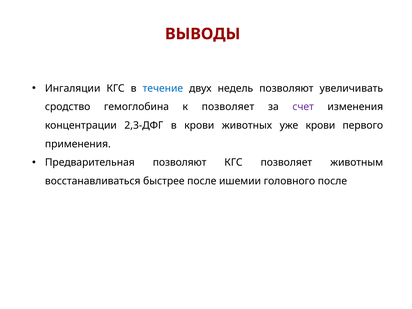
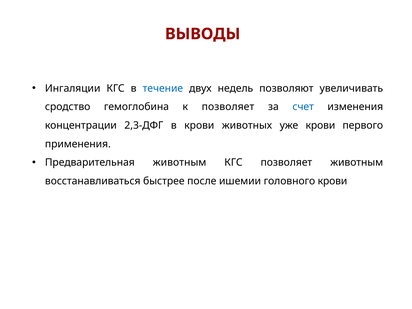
счет colour: purple -> blue (303, 107)
Предварительная позволяют: позволяют -> животным (180, 163)
головного после: после -> крови (332, 181)
